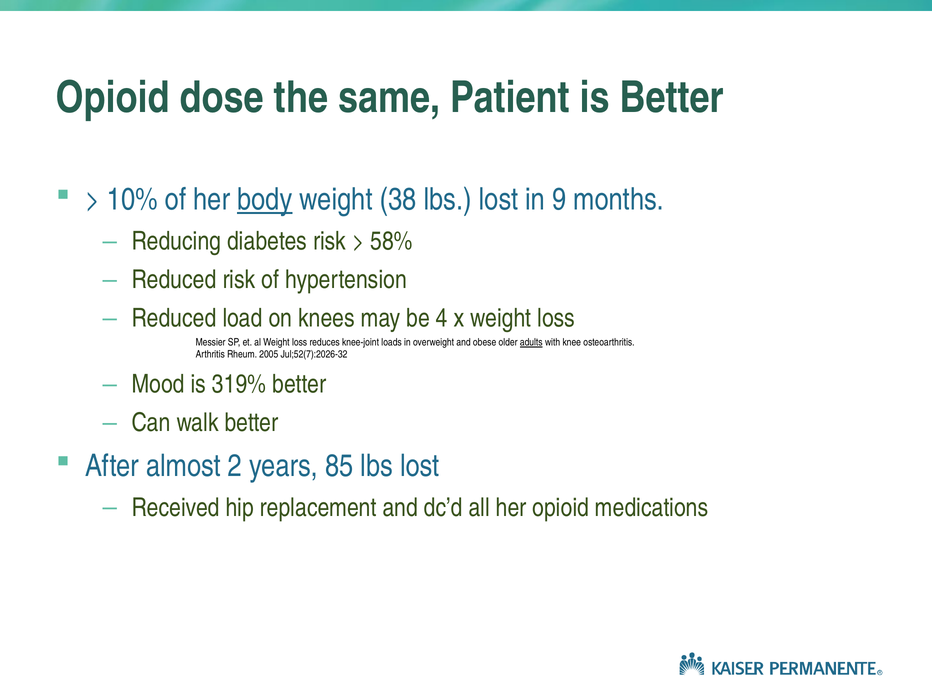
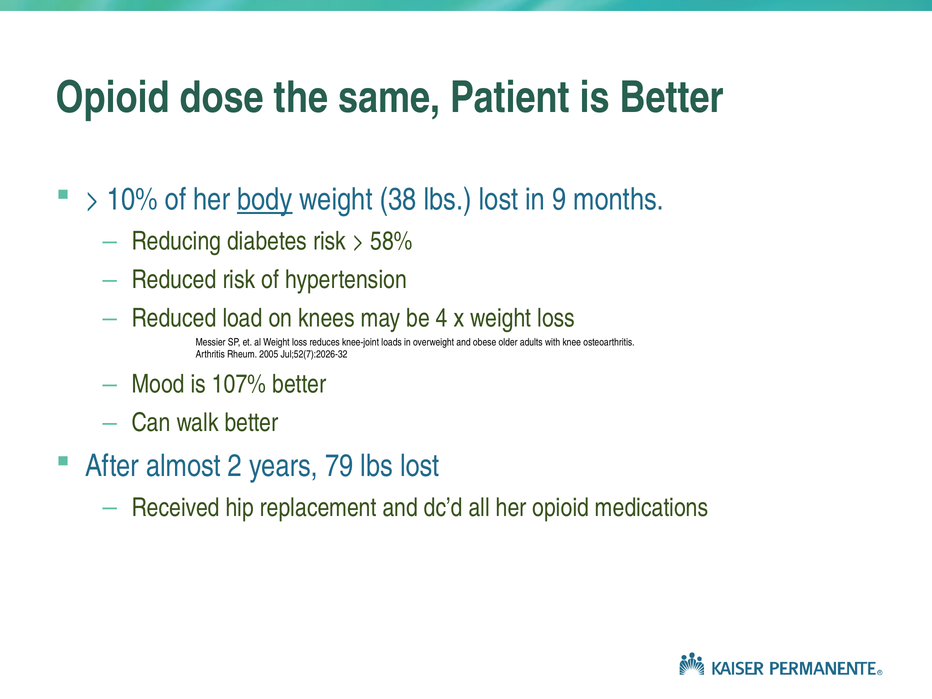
adults underline: present -> none (531, 343)
319%: 319% -> 107% (239, 384)
85: 85 -> 79 (339, 466)
